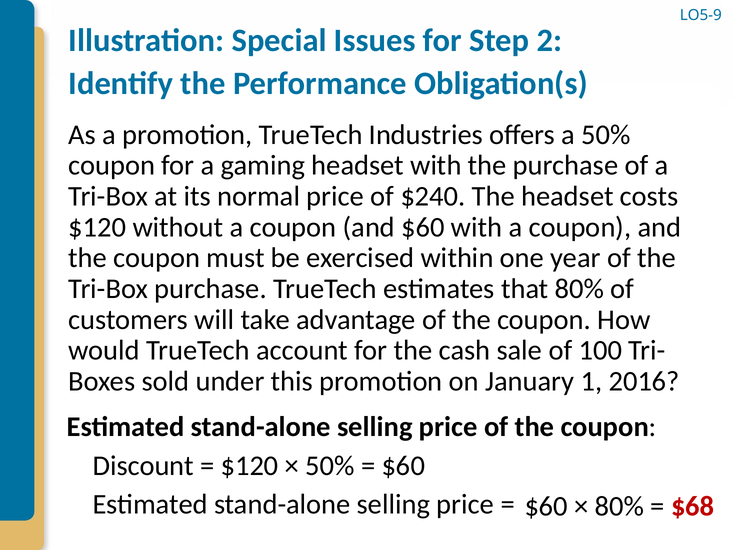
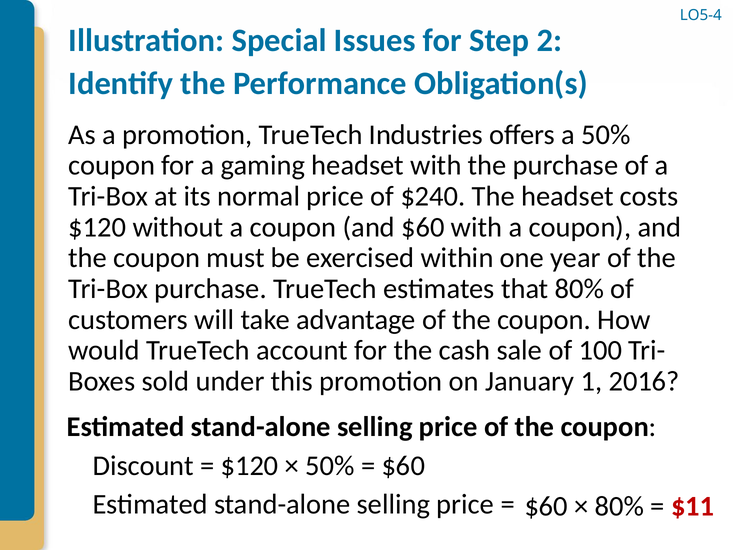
LO5-9: LO5-9 -> LO5-4 (701, 15)
$68: $68 -> $11 (693, 506)
